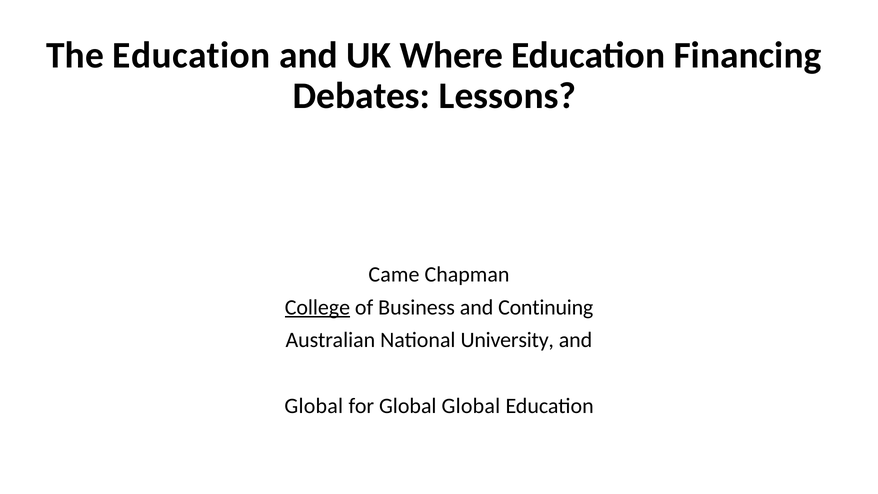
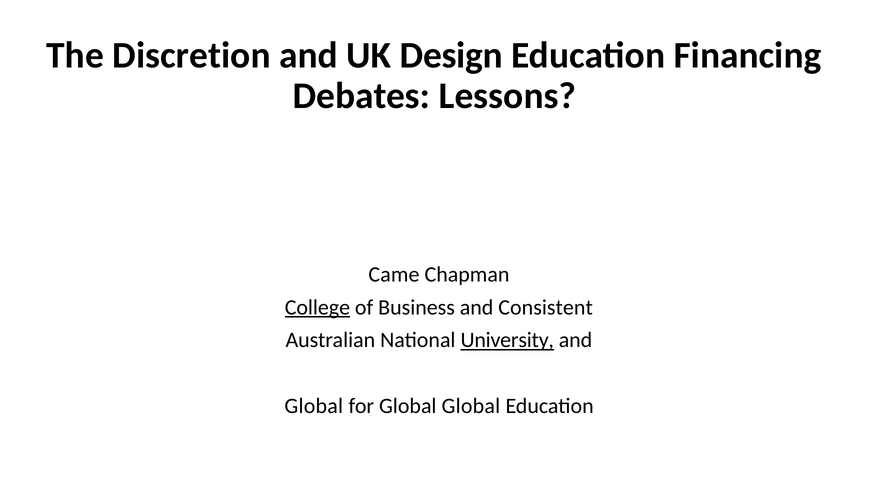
The Education: Education -> Discretion (192, 55)
Where: Where -> Design (451, 55)
Continuing: Continuing -> Consistent (546, 307)
University underline: none -> present (507, 340)
